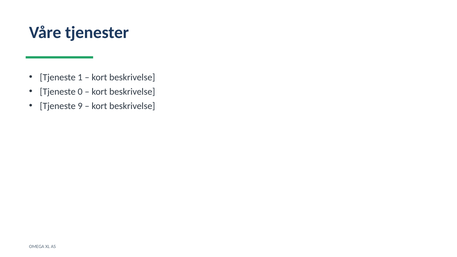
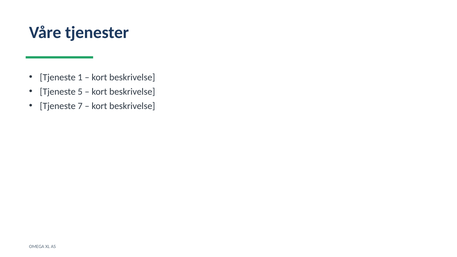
0: 0 -> 5 (80, 92)
9: 9 -> 7 (80, 106)
